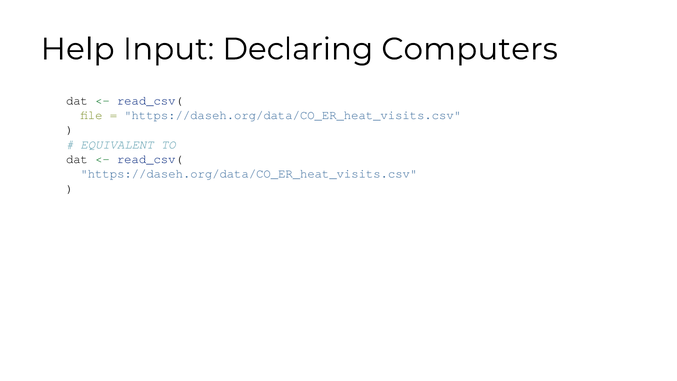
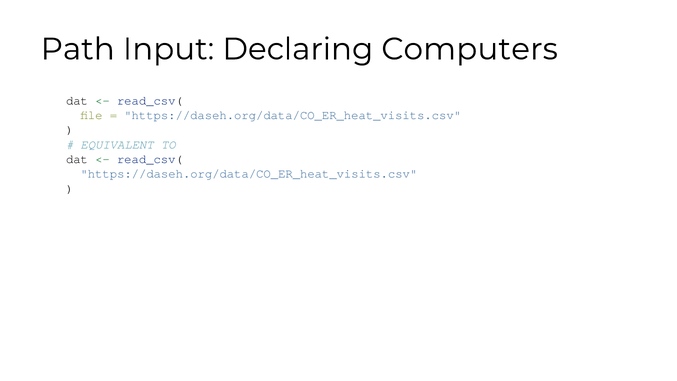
Help: Help -> Path (78, 49)
